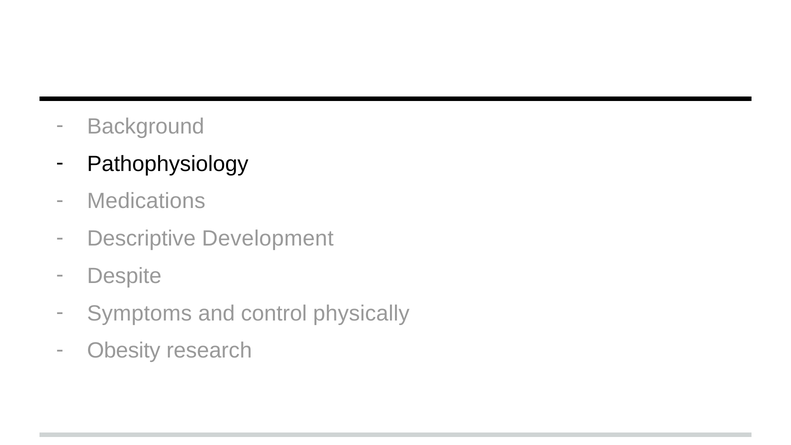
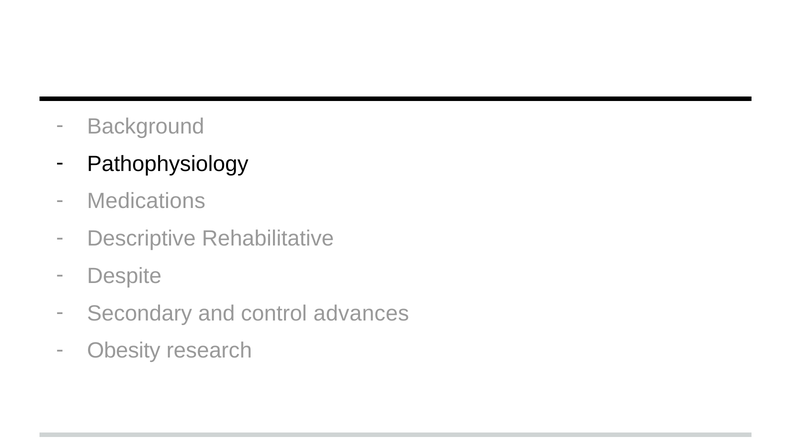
Development: Development -> Rehabilitative (268, 239)
Symptoms: Symptoms -> Secondary (140, 313)
physically: physically -> advances (361, 313)
